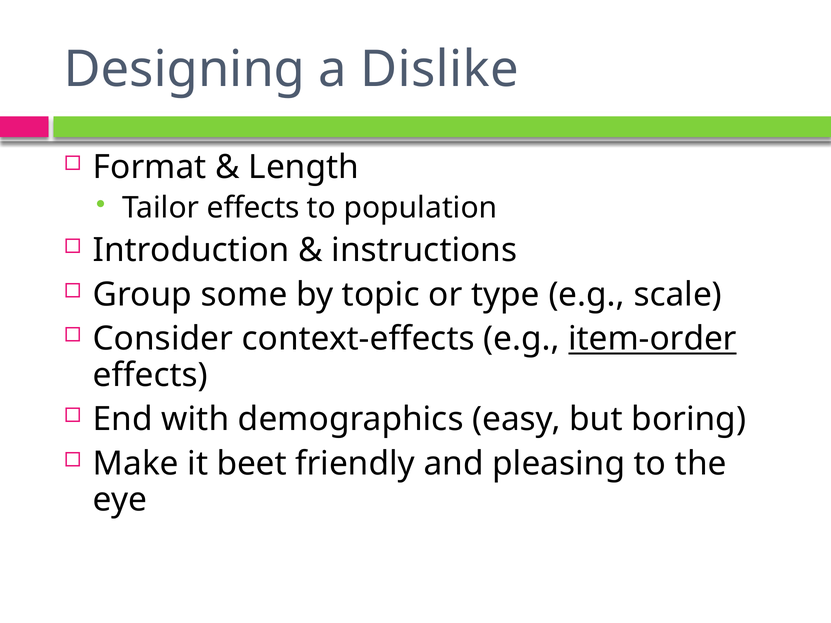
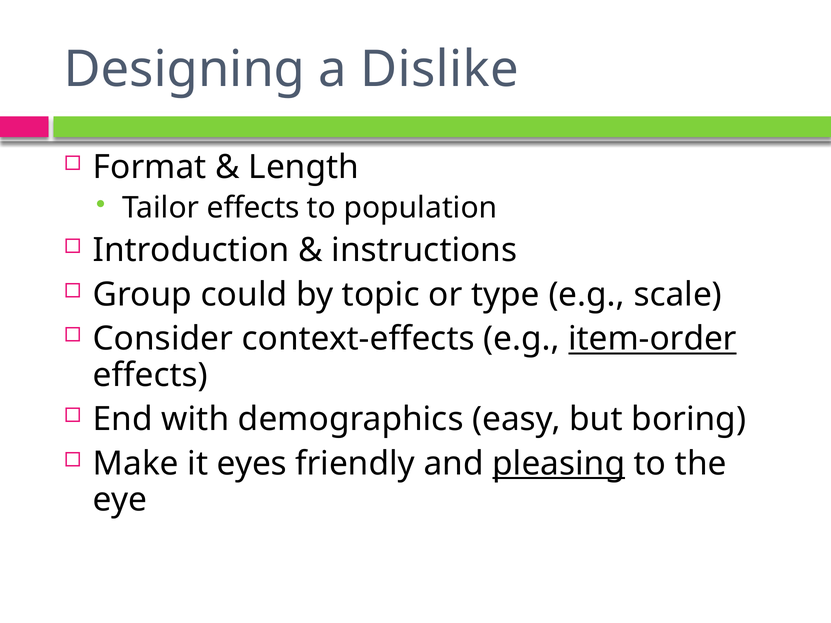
some: some -> could (244, 295)
beet: beet -> eyes (252, 464)
pleasing underline: none -> present (559, 464)
